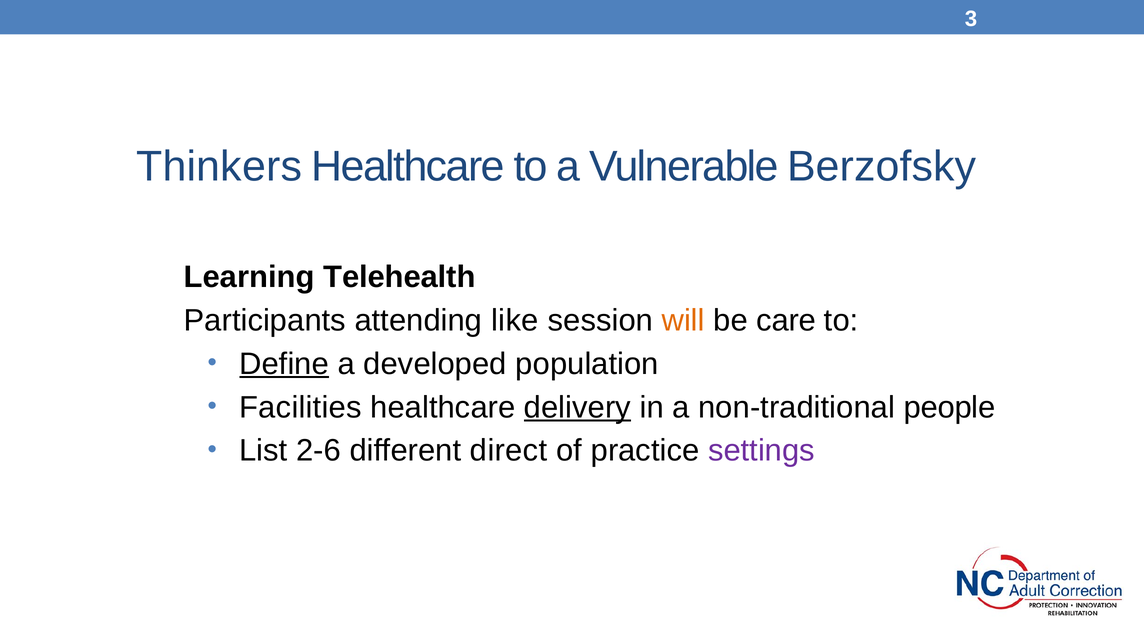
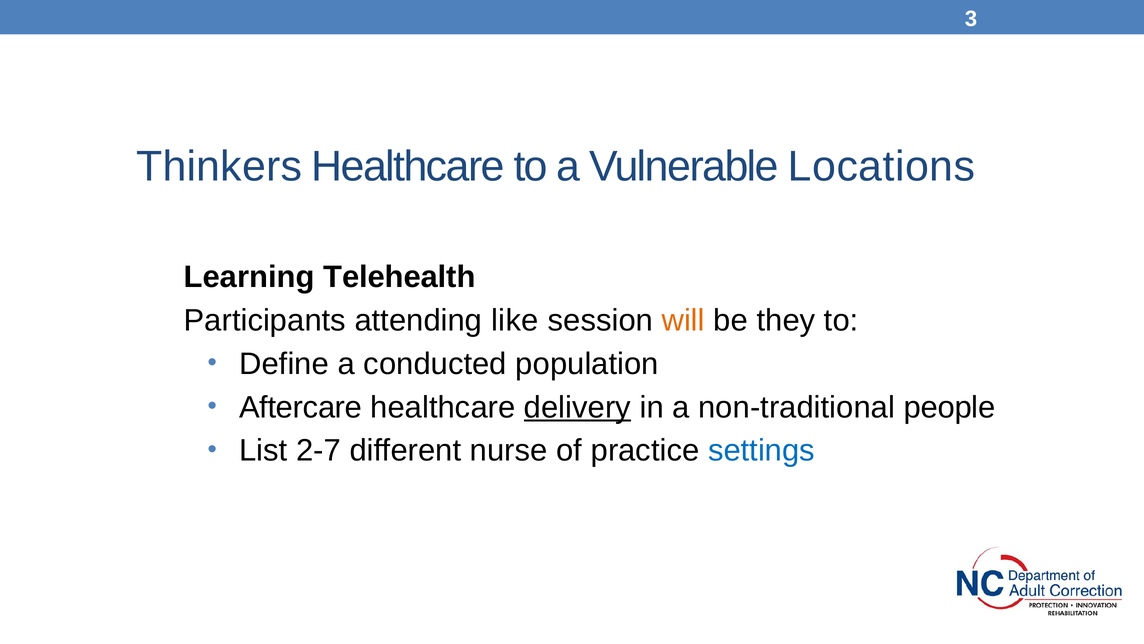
Berzofsky: Berzofsky -> Locations (882, 167)
care: care -> they (786, 320)
Define underline: present -> none (284, 364)
developed: developed -> conducted (435, 364)
Facilities: Facilities -> Aftercare (301, 407)
2-6: 2-6 -> 2-7 (318, 450)
direct: direct -> nurse (509, 450)
settings colour: purple -> blue (761, 450)
